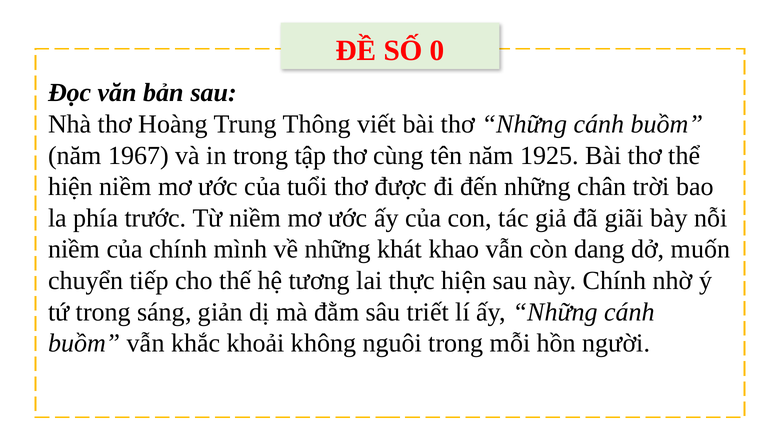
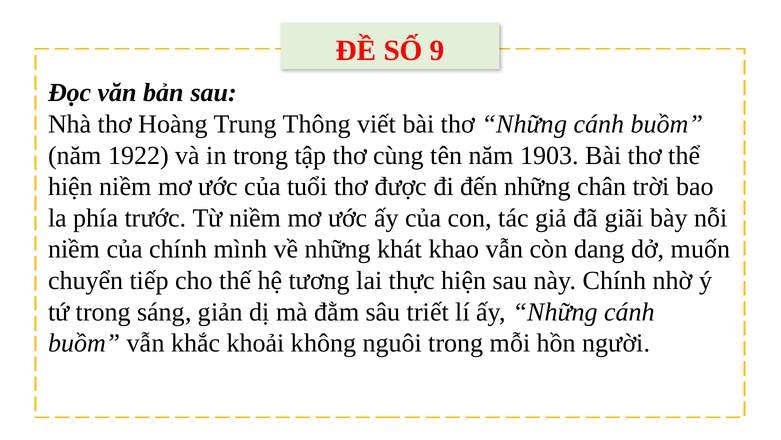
0: 0 -> 9 (437, 50)
1967: 1967 -> 1922 (138, 155)
1925: 1925 -> 1903 (549, 155)
